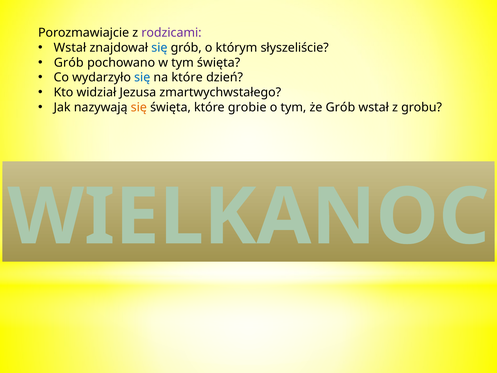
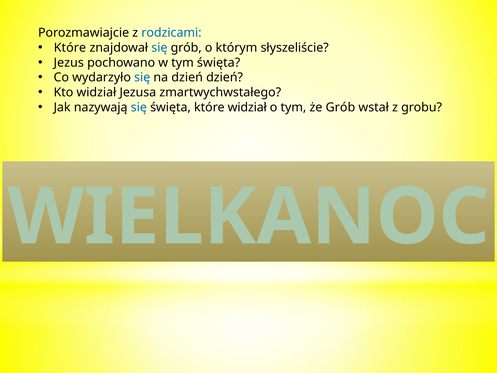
rodzicami colour: purple -> blue (171, 33)
Wstał: Wstał -> Które (70, 48)
Grób: Grób -> Jezus (69, 63)
na które: które -> dzień (187, 77)
się colour: orange -> blue (139, 107)
które grobie: grobie -> widział (247, 107)
